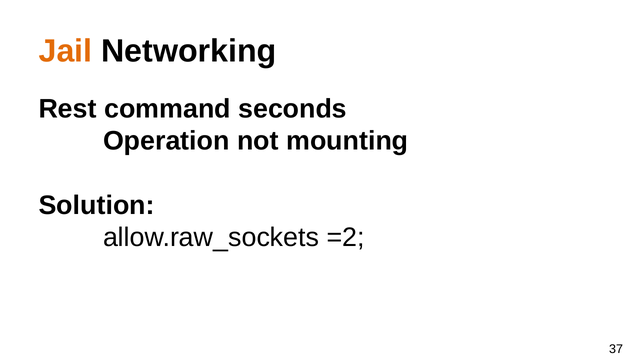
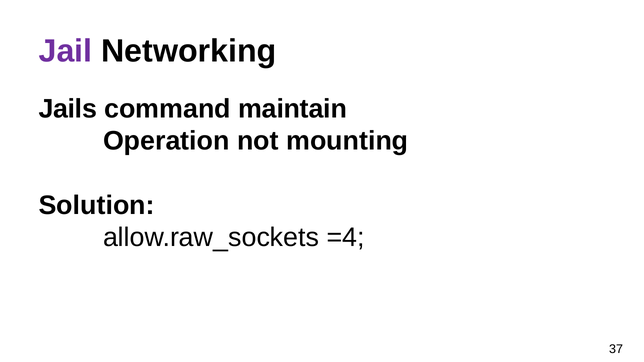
Jail colour: orange -> purple (65, 51)
Rest: Rest -> Jails (68, 109)
seconds: seconds -> maintain (293, 109)
=2: =2 -> =4 (346, 238)
